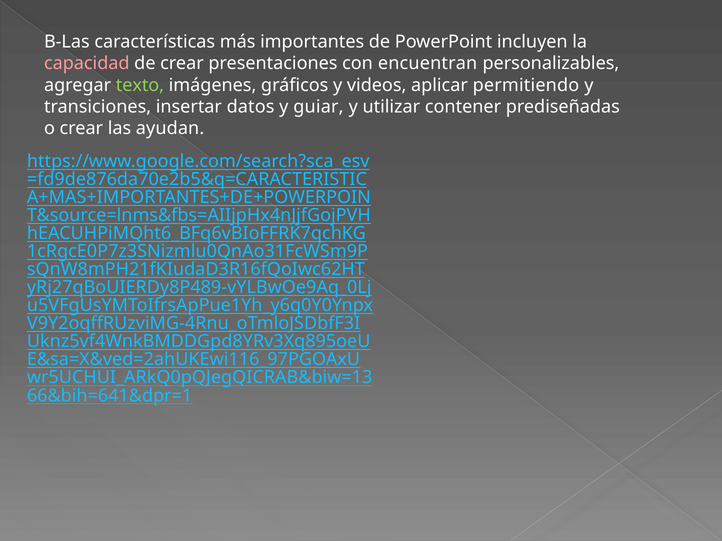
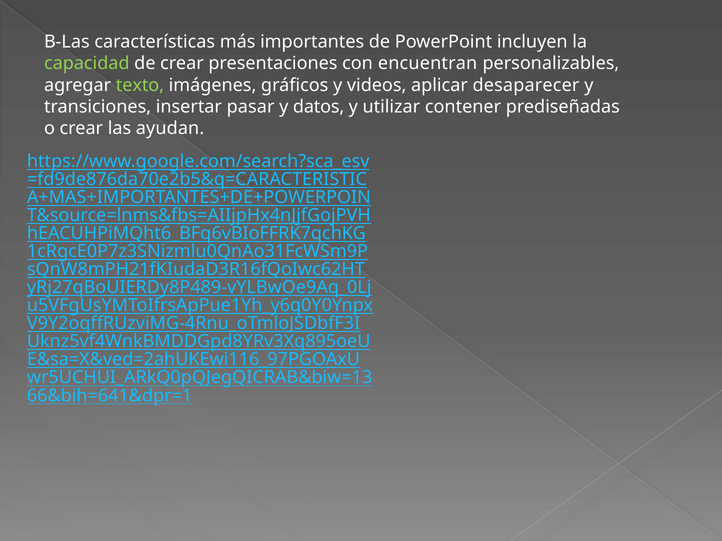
capacidad colour: pink -> light green (87, 64)
permitiendo: permitiendo -> desaparecer (526, 85)
datos: datos -> pasar (251, 107)
guiar: guiar -> datos (319, 107)
